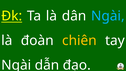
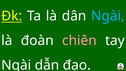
chiên colour: yellow -> pink (79, 40)
